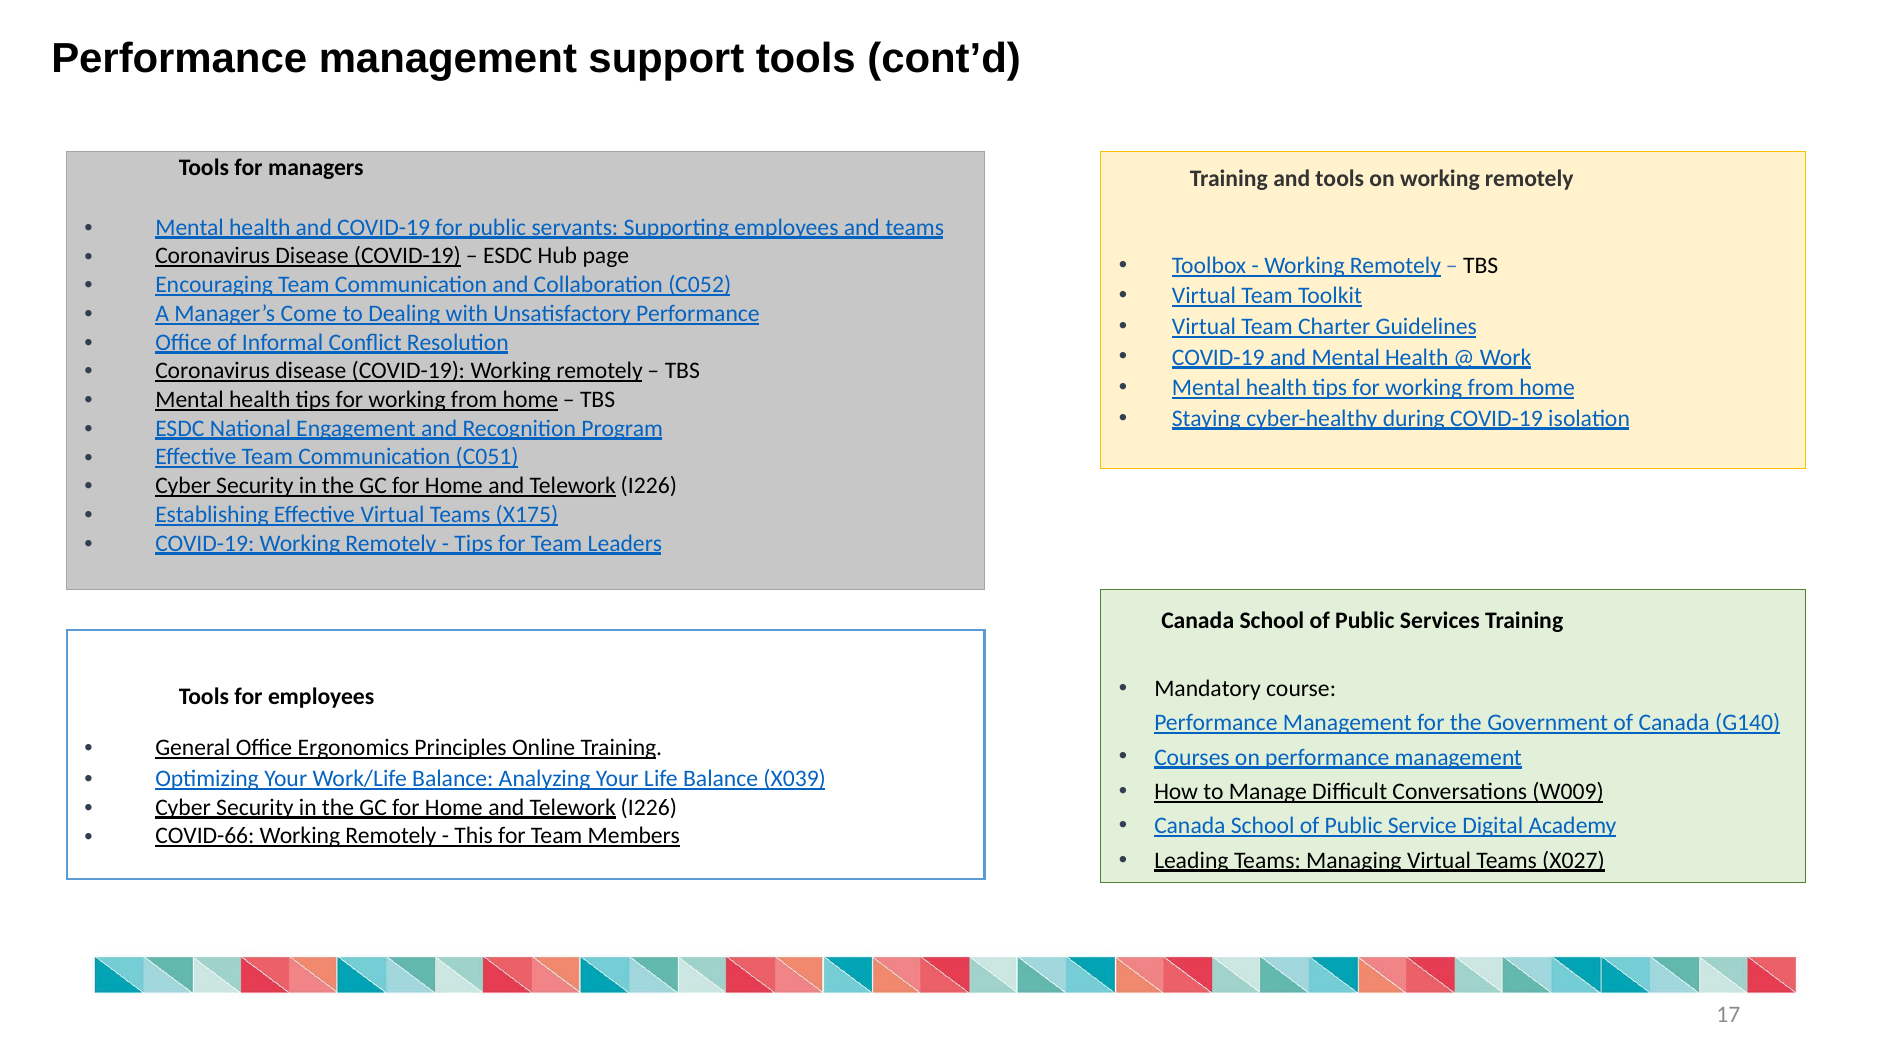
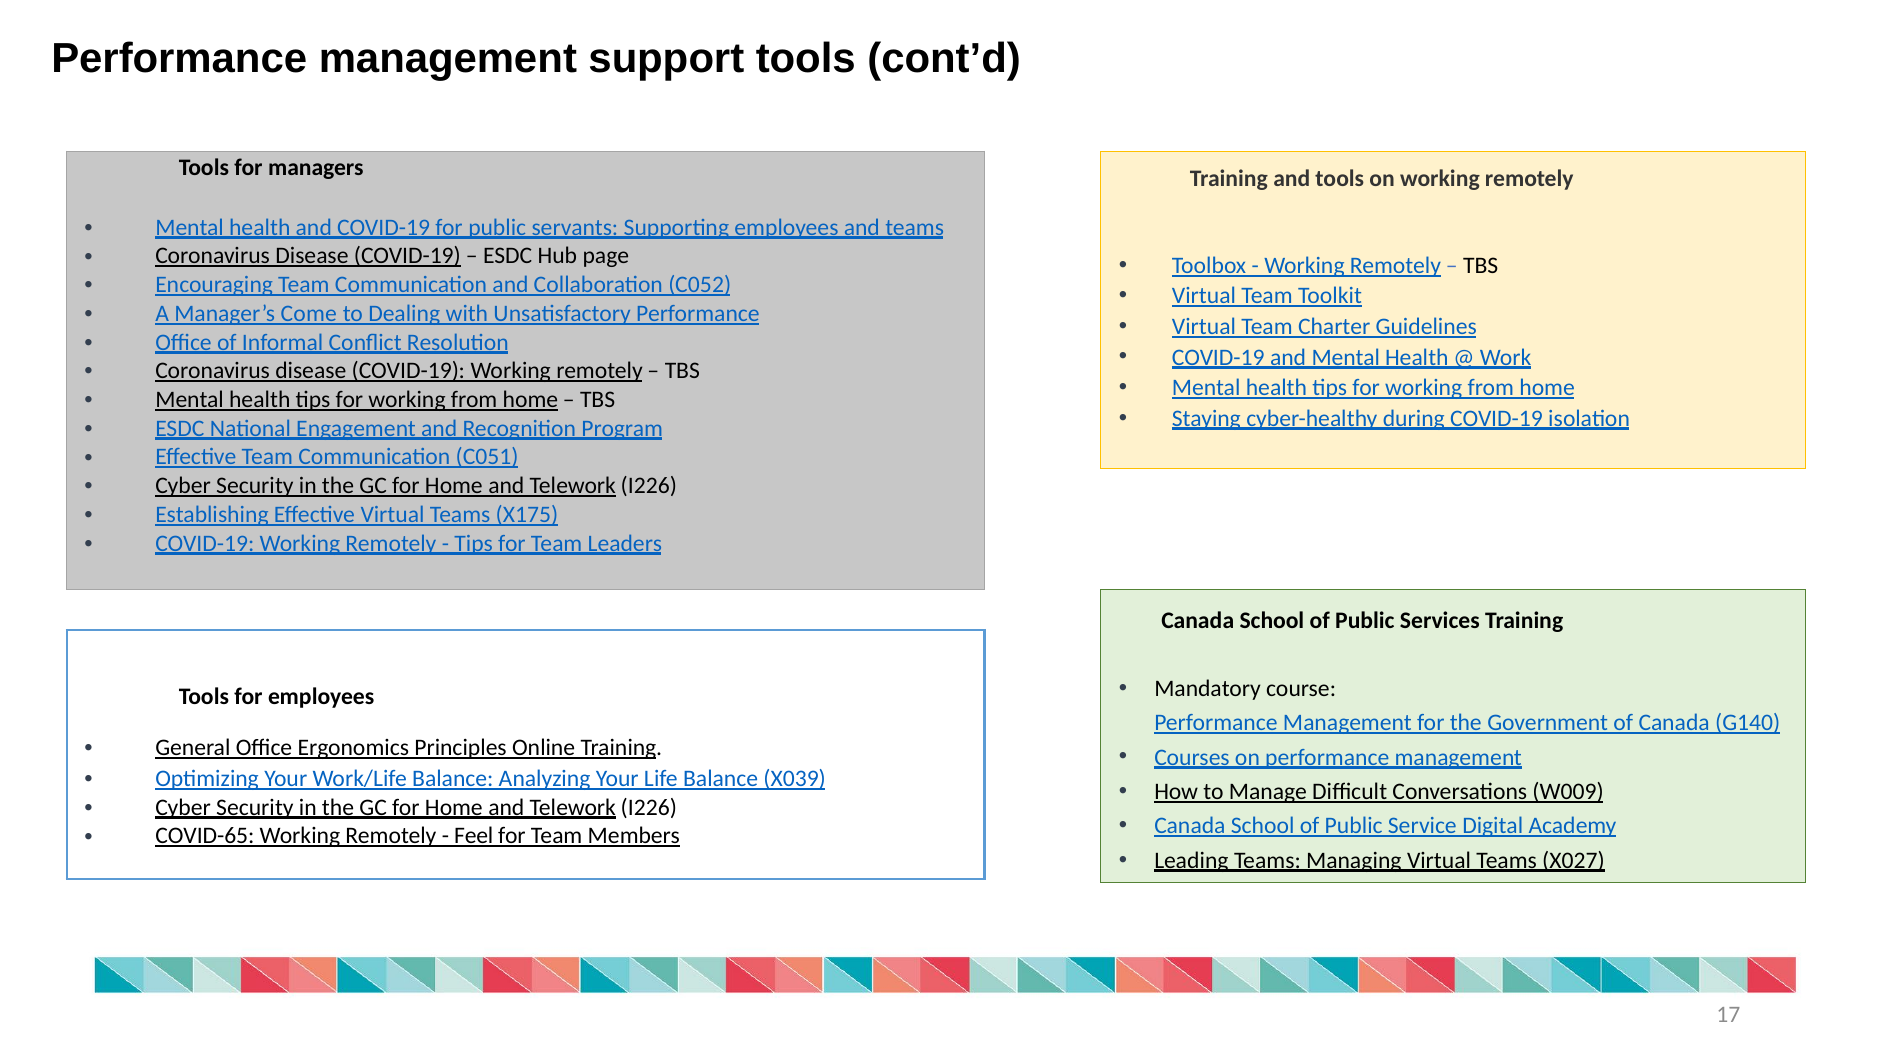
COVID-66: COVID-66 -> COVID-65 (205, 836)
This: This -> Feel (474, 836)
